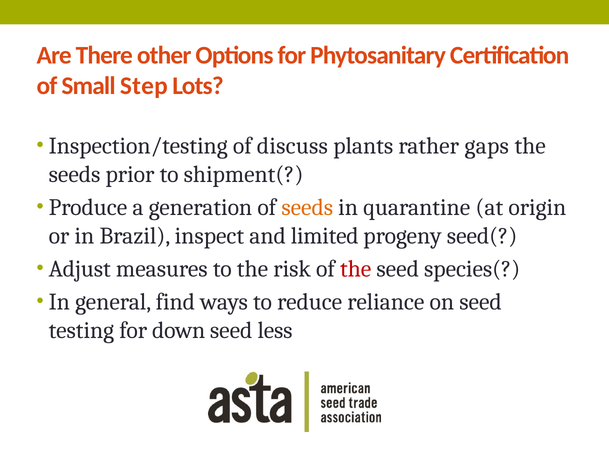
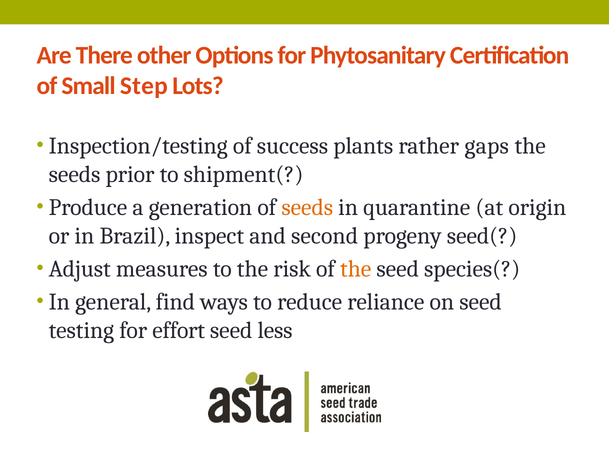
discuss: discuss -> success (292, 146)
limited: limited -> second (325, 236)
the colour: red -> orange (356, 269)
down: down -> effort (179, 330)
